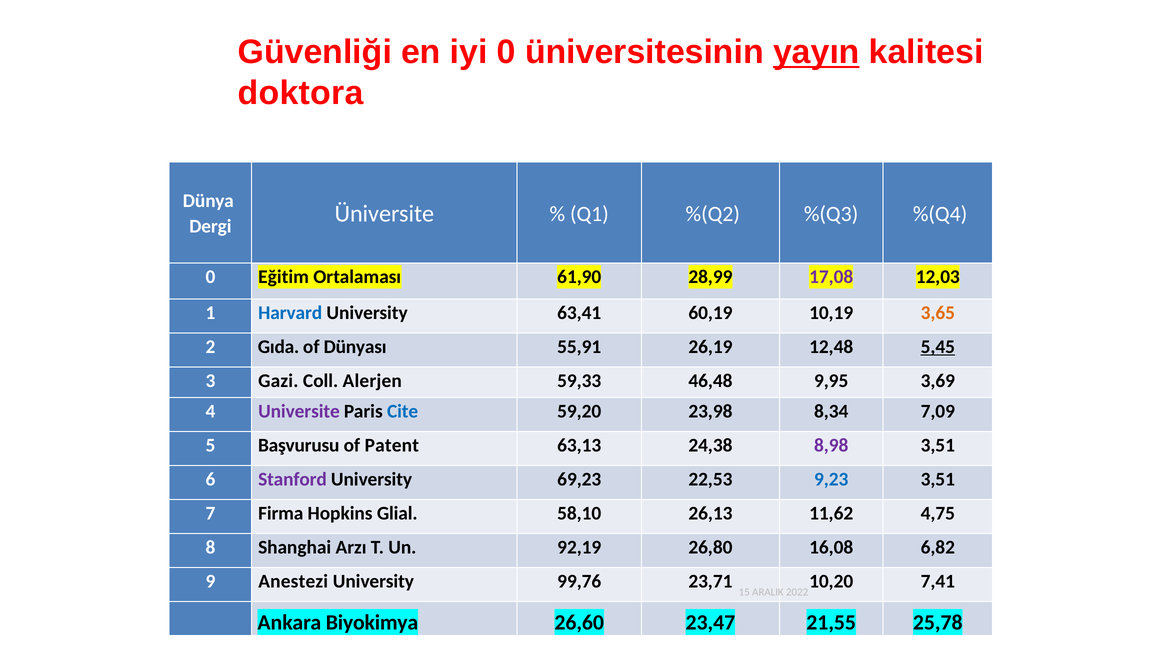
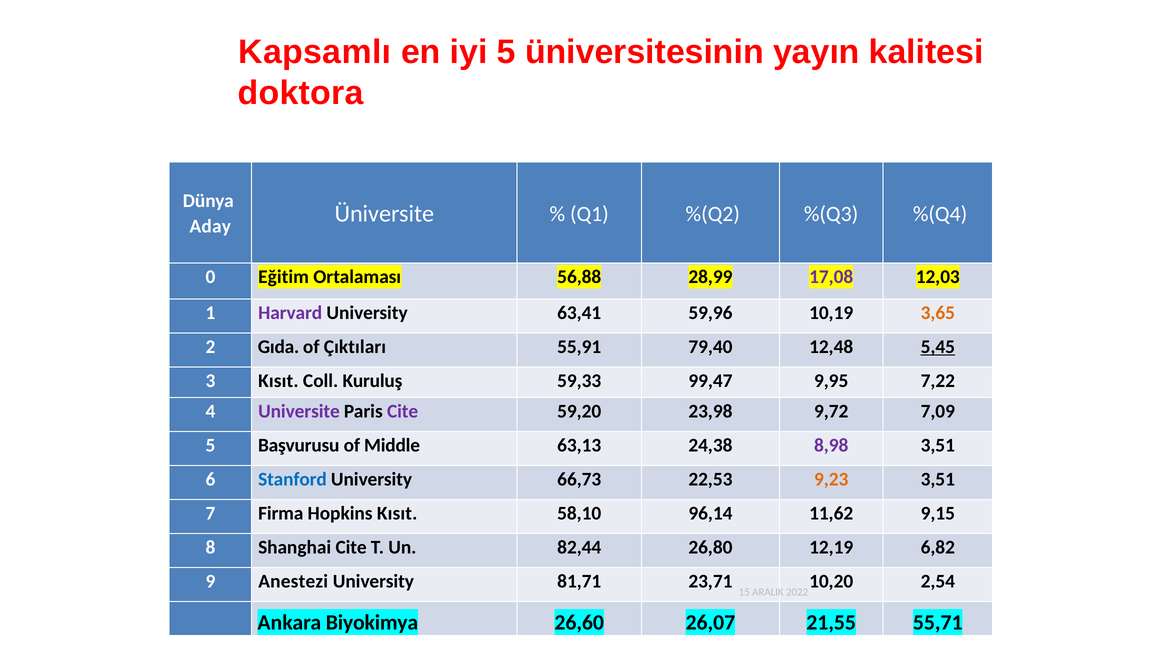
Güvenliği: Güvenliği -> Kapsamlı (315, 52)
iyi 0: 0 -> 5 (506, 52)
yayın underline: present -> none (816, 52)
Dergi: Dergi -> Aday (210, 226)
61,90: 61,90 -> 56,88 (579, 277)
Harvard colour: blue -> purple (290, 312)
60,19: 60,19 -> 59,96 (710, 312)
Dünyası: Dünyası -> Çıktıları (355, 347)
26,19: 26,19 -> 79,40 (710, 347)
3 Gazi: Gazi -> Kısıt (278, 381)
Alerjen: Alerjen -> Kuruluş (372, 381)
46,48: 46,48 -> 99,47 (710, 381)
3,69: 3,69 -> 7,22 (938, 381)
Cite colour: blue -> purple (403, 411)
8,34: 8,34 -> 9,72 (831, 411)
Patent: Patent -> Middle (392, 445)
Stanford colour: purple -> blue (292, 479)
69,23: 69,23 -> 66,73 (579, 479)
9,23 colour: blue -> orange (831, 479)
Hopkins Glial: Glial -> Kısıt (397, 513)
26,13: 26,13 -> 96,14 (710, 513)
4,75: 4,75 -> 9,15 (938, 513)
Shanghai Arzı: Arzı -> Cite (351, 547)
92,19: 92,19 -> 82,44 (579, 547)
16,08: 16,08 -> 12,19 (831, 547)
99,76: 99,76 -> 81,71 (579, 581)
7,41: 7,41 -> 2,54 (938, 581)
23,47: 23,47 -> 26,07 (710, 622)
25,78: 25,78 -> 55,71 (938, 622)
